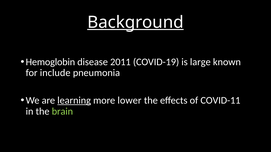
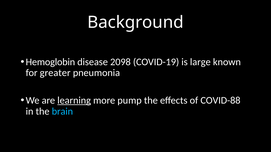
Background underline: present -> none (135, 22)
2011: 2011 -> 2098 (120, 62)
include: include -> greater (55, 73)
lower: lower -> pump (130, 101)
COVID-11: COVID-11 -> COVID-88 (220, 101)
brain colour: light green -> light blue (62, 112)
